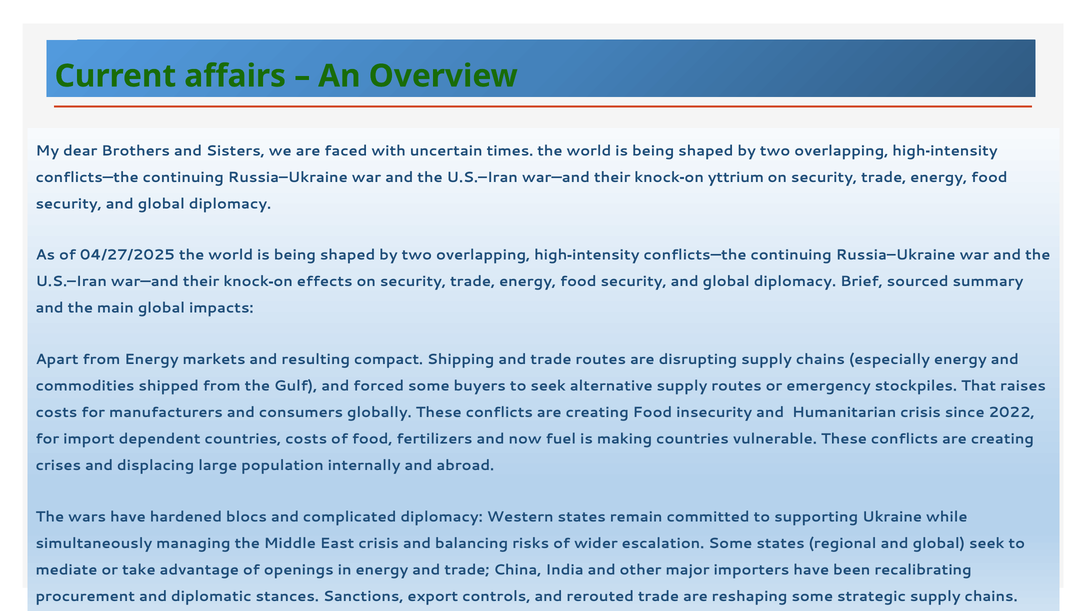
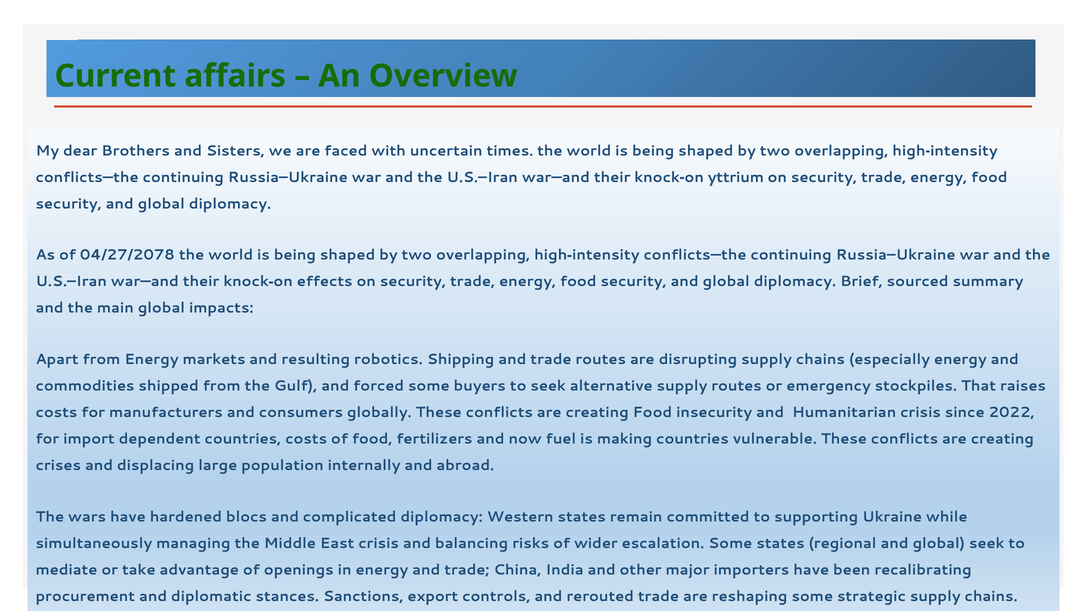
04/27/2025: 04/27/2025 -> 04/27/2078 (127, 255)
compact: compact -> robotics (388, 359)
